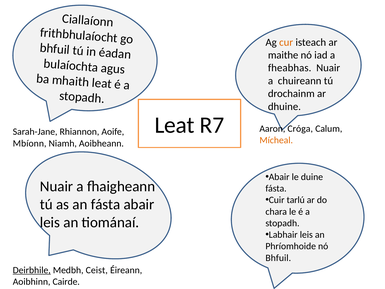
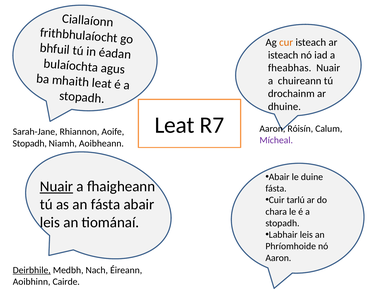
maithe: maithe -> isteach (283, 55)
Cróga: Cróga -> Róisín (300, 129)
Mícheal colour: orange -> purple (276, 140)
Mbíonn: Mbíonn -> Stopadh (30, 143)
Nuair underline: none -> present (56, 186)
Bhfuil: Bhfuil -> Aaron (278, 258)
Ceist: Ceist -> Nach (97, 270)
